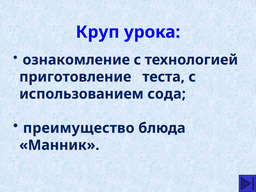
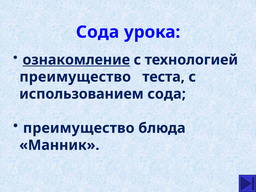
Круп: Круп -> Сода (98, 32)
ознакомление underline: none -> present (76, 60)
приготовление: приготовление -> преимущество (75, 77)
